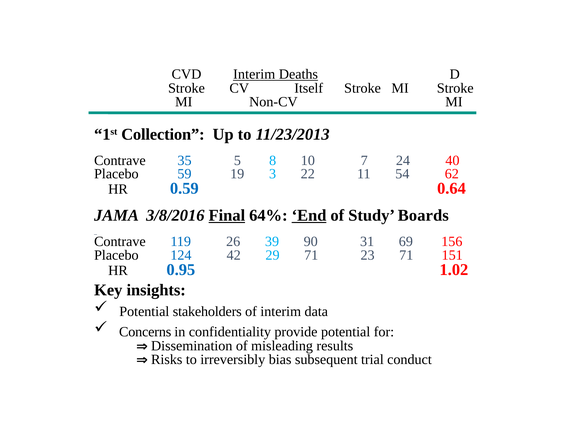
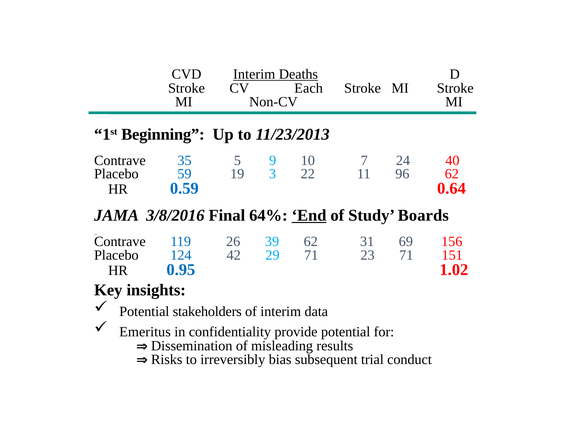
Itself: Itself -> Each (309, 88)
Collection: Collection -> Beginning (163, 134)
8: 8 -> 9 (273, 160)
54: 54 -> 96 (402, 174)
Final underline: present -> none (227, 216)
39 90: 90 -> 62 (311, 242)
Concerns: Concerns -> Emeritus (145, 332)
